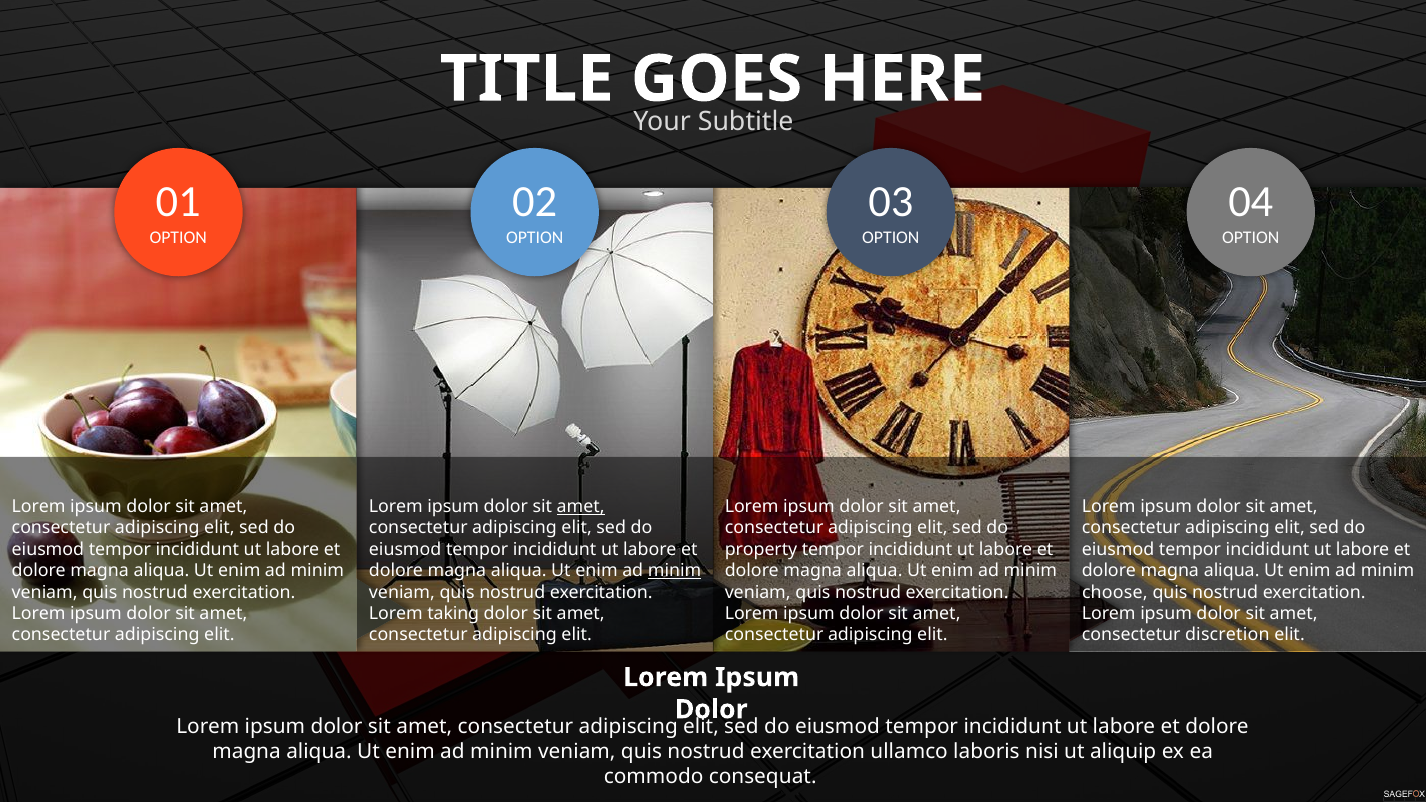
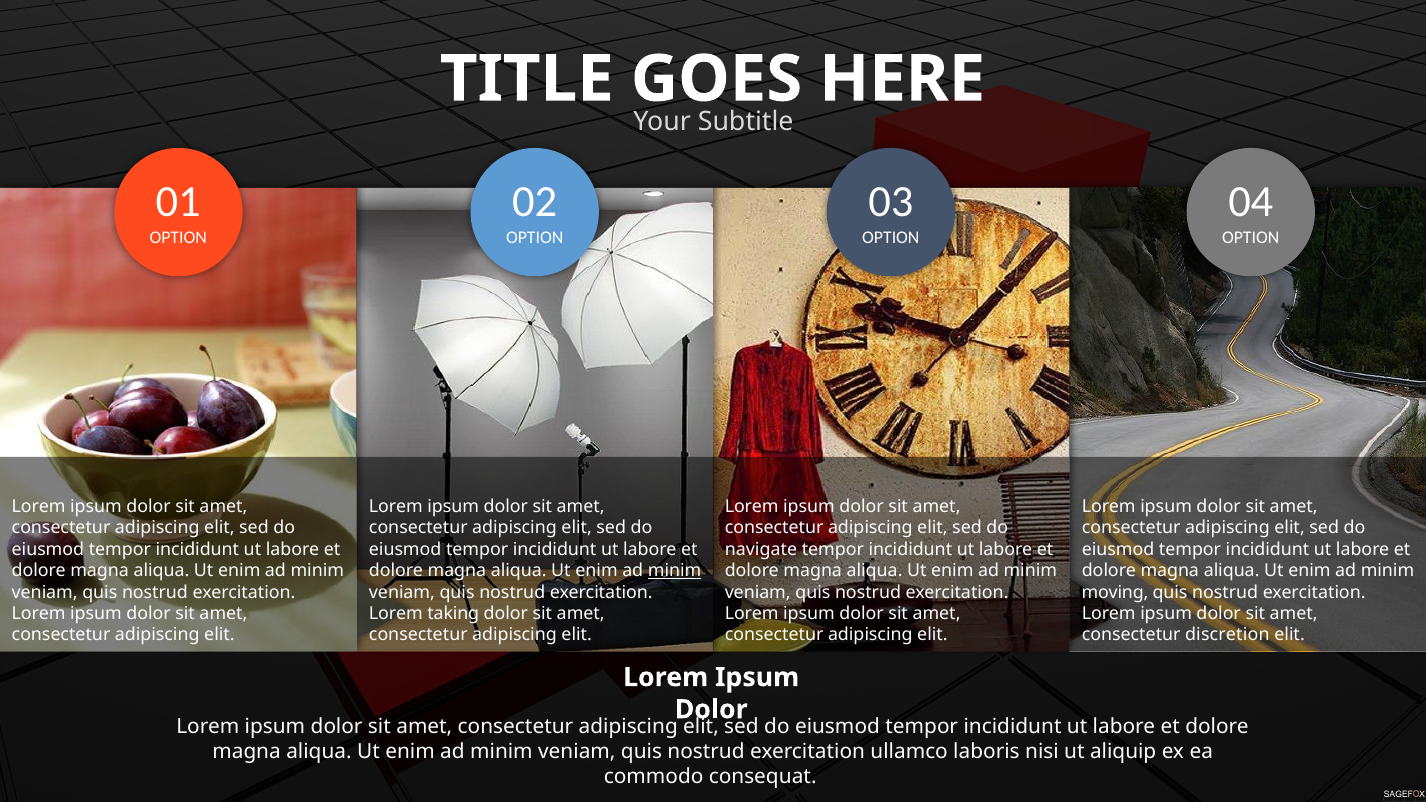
amet underline: present -> none (581, 507)
property: property -> navigate (761, 550)
choose: choose -> moving (1115, 592)
